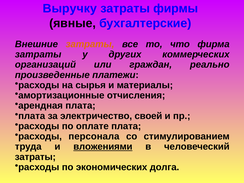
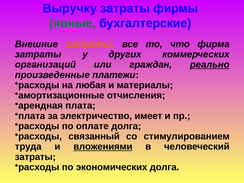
явные colour: black -> green (73, 23)
реально underline: none -> present (210, 65)
сырья: сырья -> любая (91, 85)
своей: своей -> имеет (148, 116)
оплате плата: плата -> долга (126, 126)
персонала: персонала -> связанный (94, 136)
